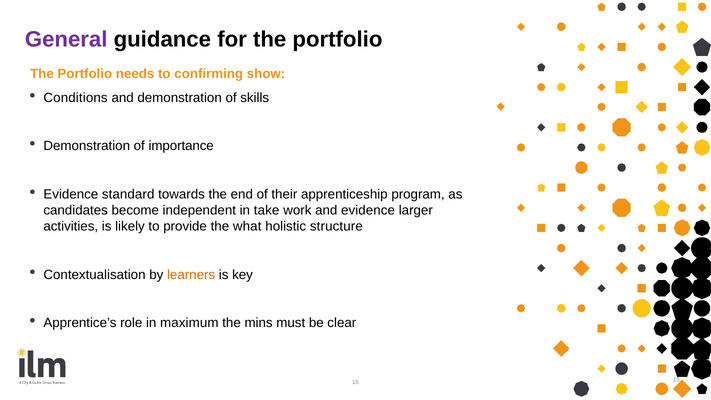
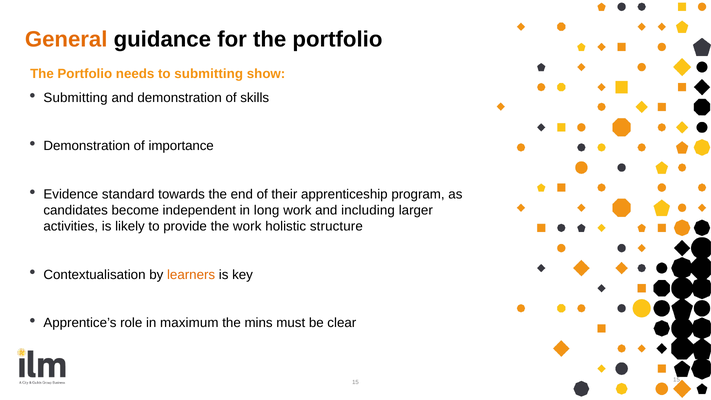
General colour: purple -> orange (66, 39)
to confirming: confirming -> submitting (209, 74)
Conditions: Conditions -> Submitting (76, 98)
take: take -> long (267, 210)
and evidence: evidence -> including (368, 210)
the what: what -> work (247, 226)
